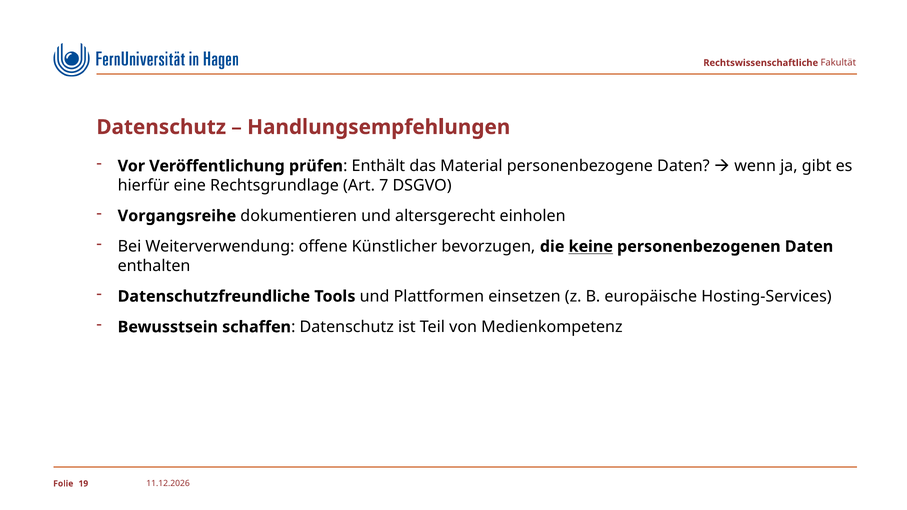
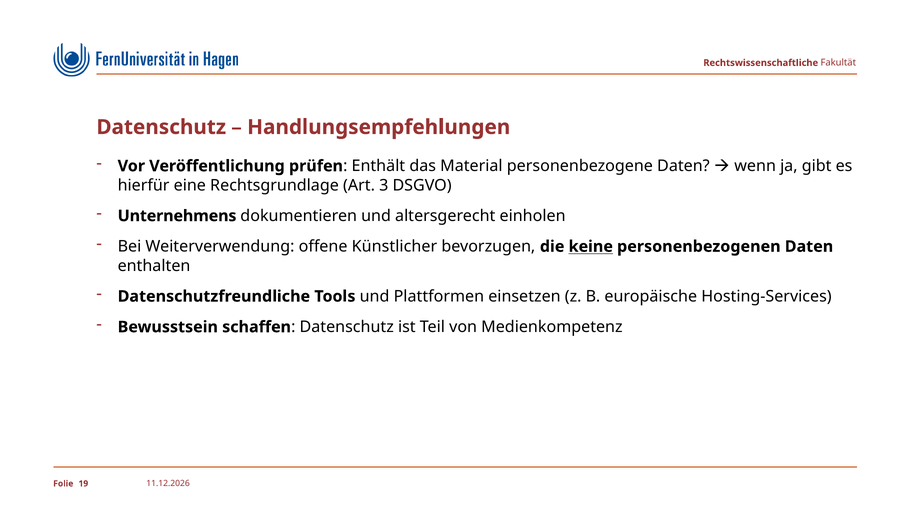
7: 7 -> 3 (384, 185)
Vorgangsreihe: Vorgangsreihe -> Unternehmens (177, 216)
